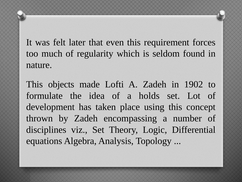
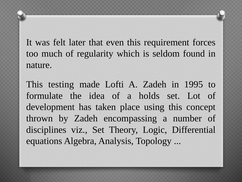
objects: objects -> testing (61, 84)
1902: 1902 -> 1995 (194, 84)
